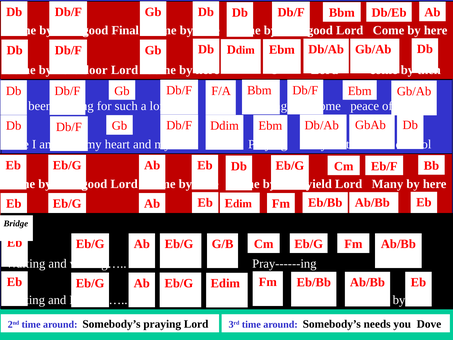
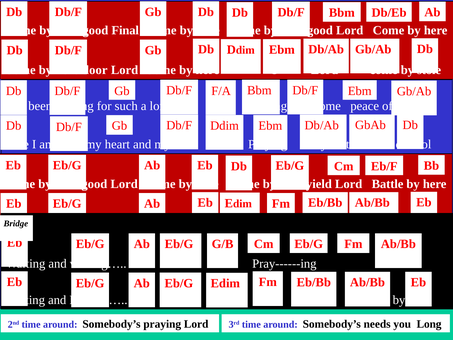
then: then -> stole (429, 70)
Many: Many -> Battle (388, 184)
you Dove: Dove -> Long (429, 324)
